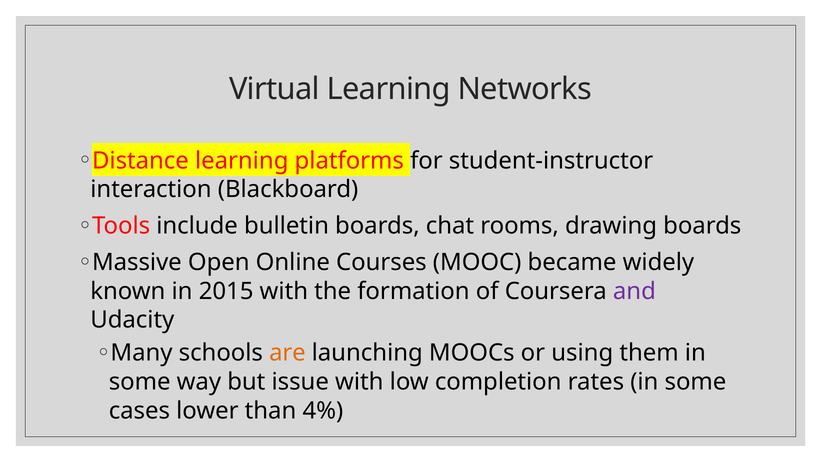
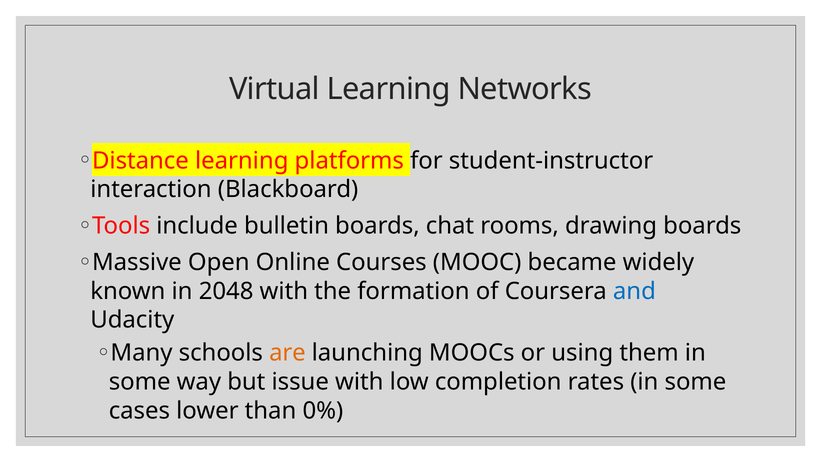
2015: 2015 -> 2048 (226, 291)
and colour: purple -> blue (634, 291)
4%: 4% -> 0% (323, 410)
